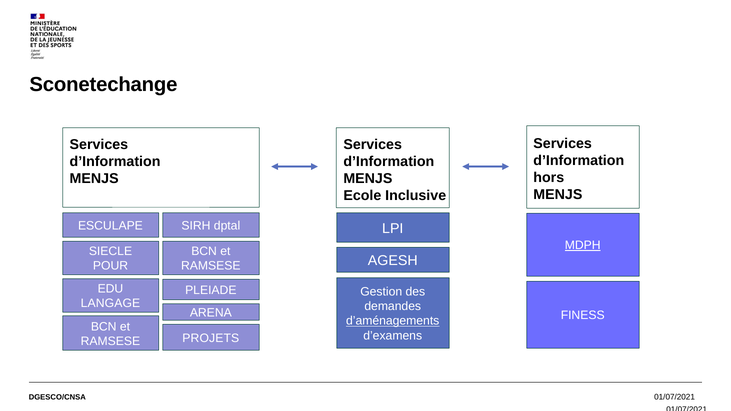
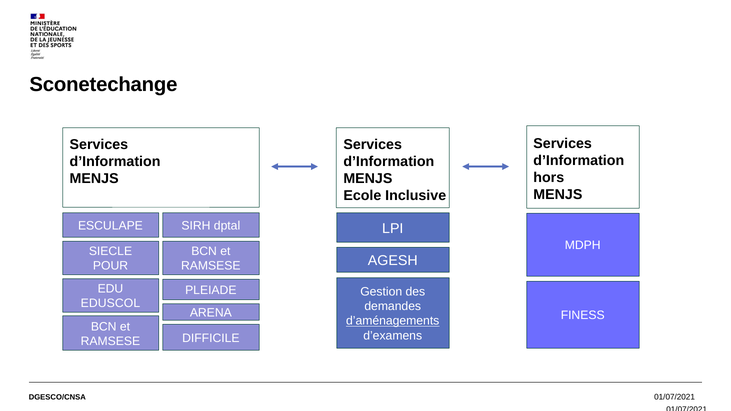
MDPH underline: present -> none (583, 246)
LANGAGE: LANGAGE -> EDUSCOL (110, 304)
PROJETS: PROJETS -> DIFFICILE (211, 338)
